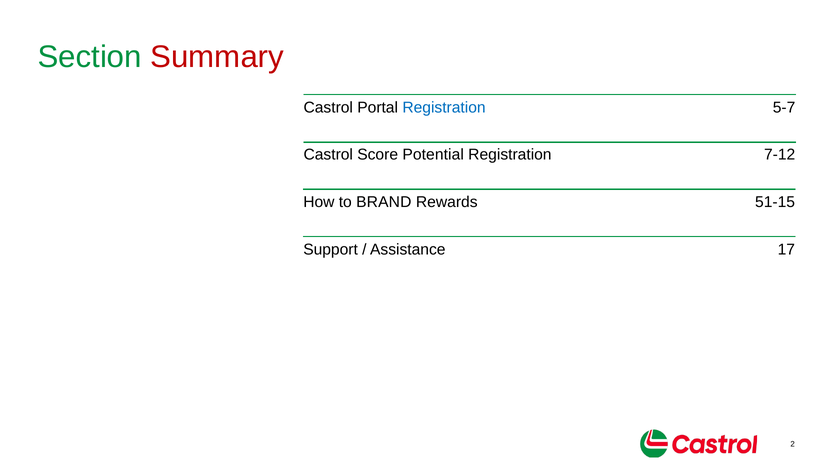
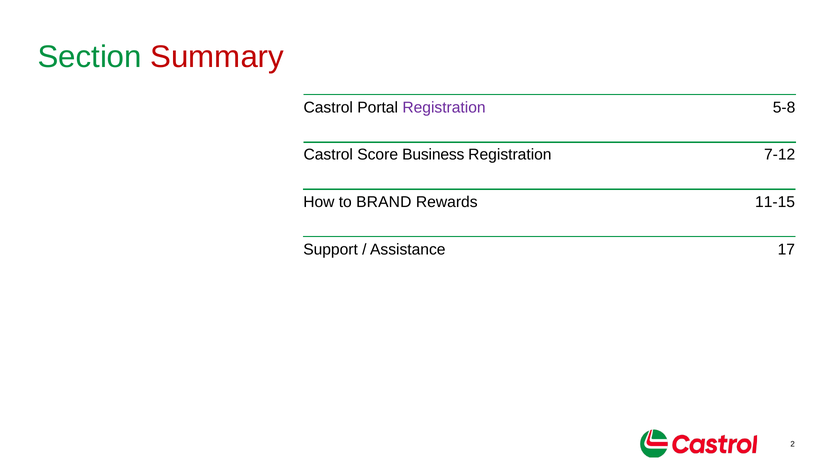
Registration colour: blue -> purple (444, 107)
5-7: 5-7 -> 5-8 (784, 107)
Potential: Potential -> Business (433, 154)
51-15: 51-15 -> 11-15 (775, 202)
